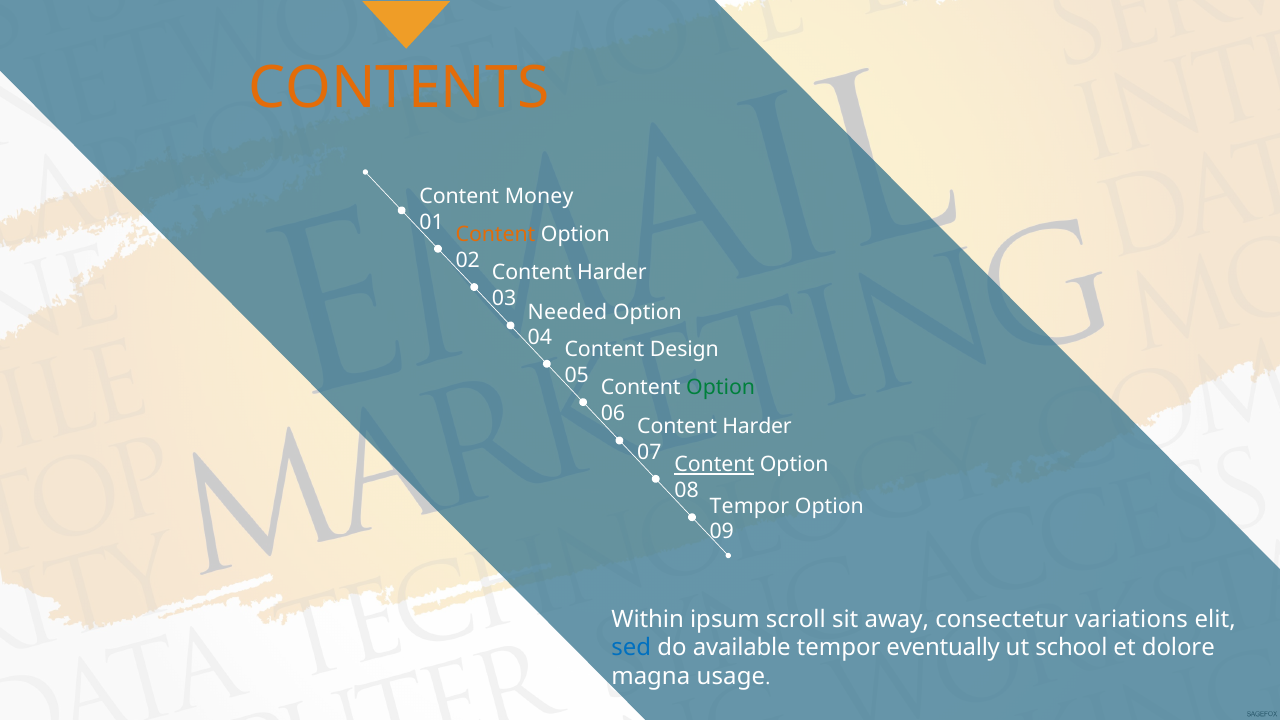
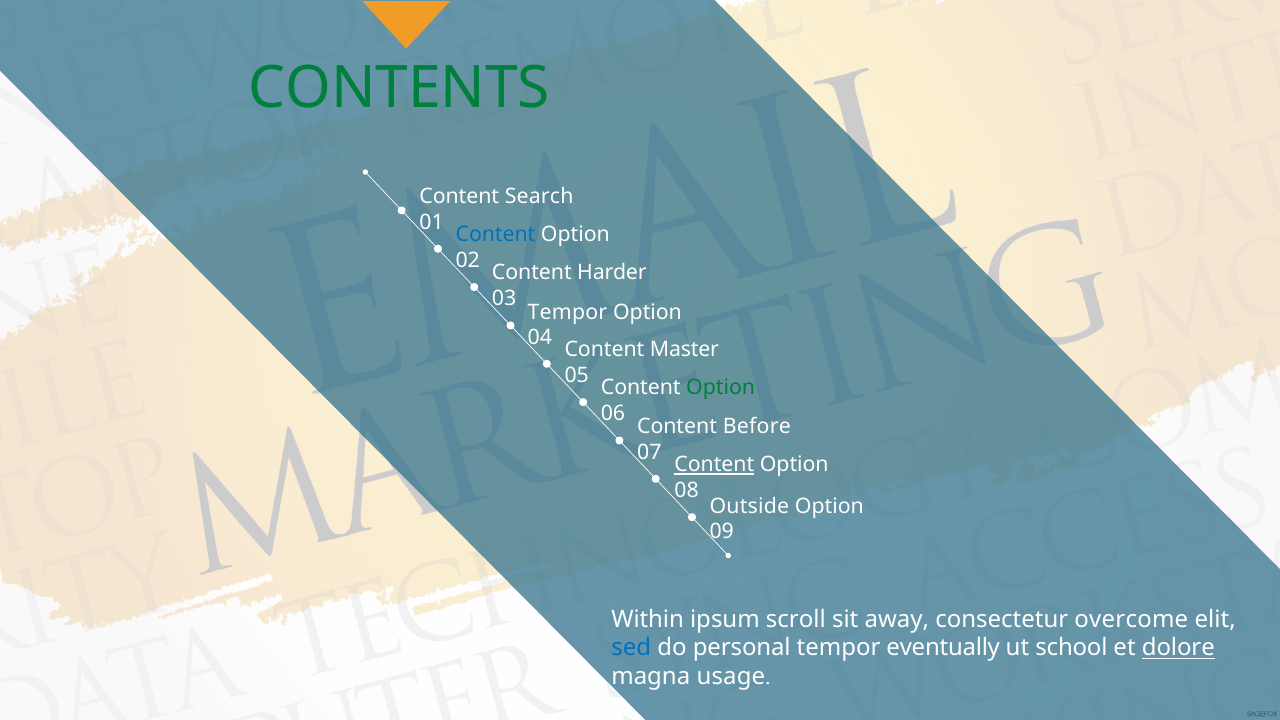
CONTENTS colour: orange -> green (399, 88)
Money: Money -> Search (539, 196)
Content colour: orange -> blue (496, 235)
Needed: Needed -> Tempor (567, 312)
Design: Design -> Master (684, 350)
Harder: Harder -> Before (757, 427)
Tempor: Tempor -> Outside (749, 506)
variations: variations -> overcome (1131, 619)
available: available -> personal (742, 648)
dolore underline: none -> present (1178, 648)
